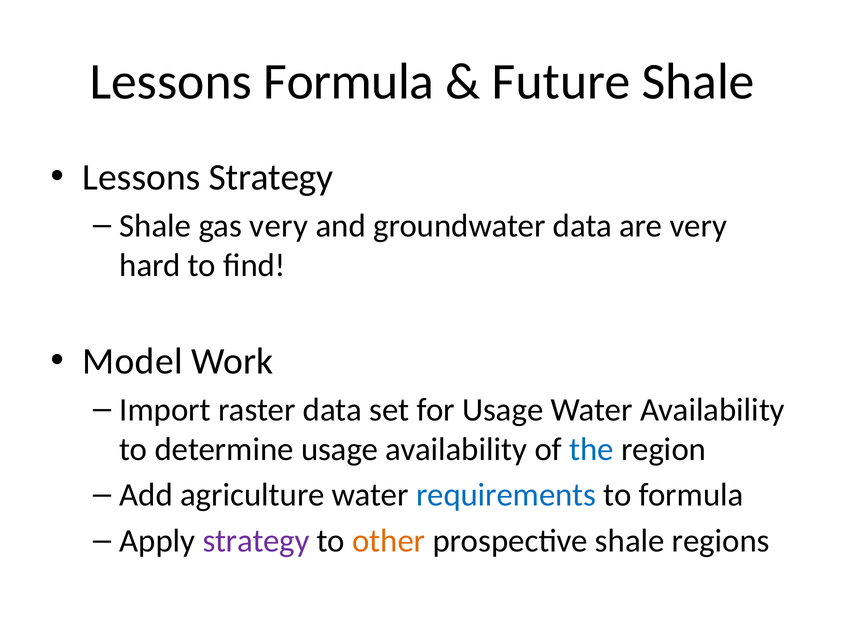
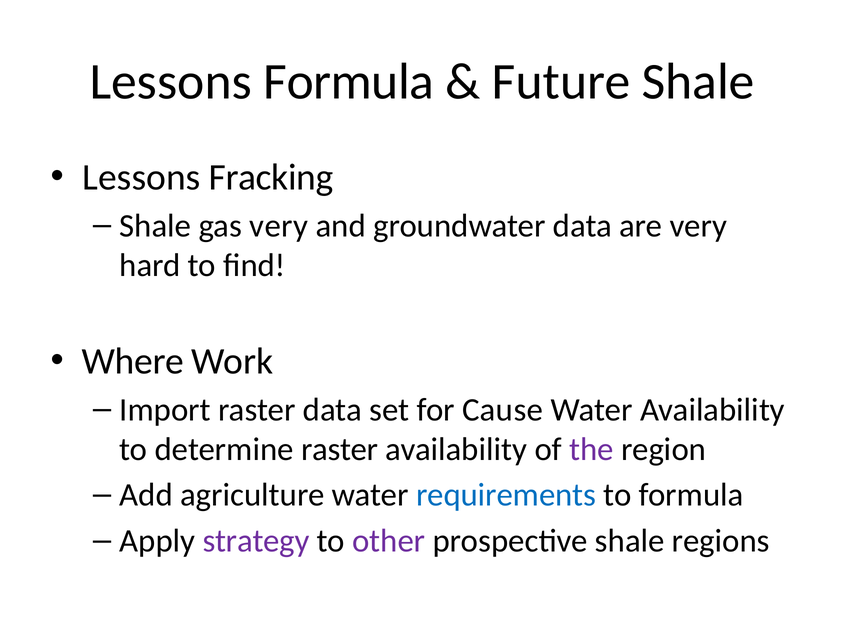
Lessons Strategy: Strategy -> Fracking (271, 177)
Model: Model -> Where (133, 361)
for Usage: Usage -> Cause (503, 410)
determine usage: usage -> raster (340, 449)
the colour: blue -> purple (591, 449)
other colour: orange -> purple (389, 541)
